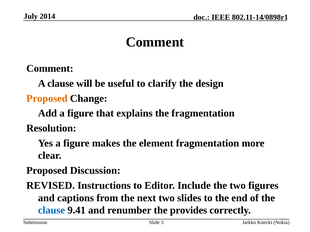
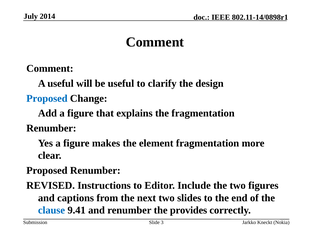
A clause: clause -> useful (61, 84)
Proposed colour: orange -> blue (47, 99)
Resolution: Resolution -> Renumber (51, 129)
Proposed Discussion: Discussion -> Renumber (95, 171)
